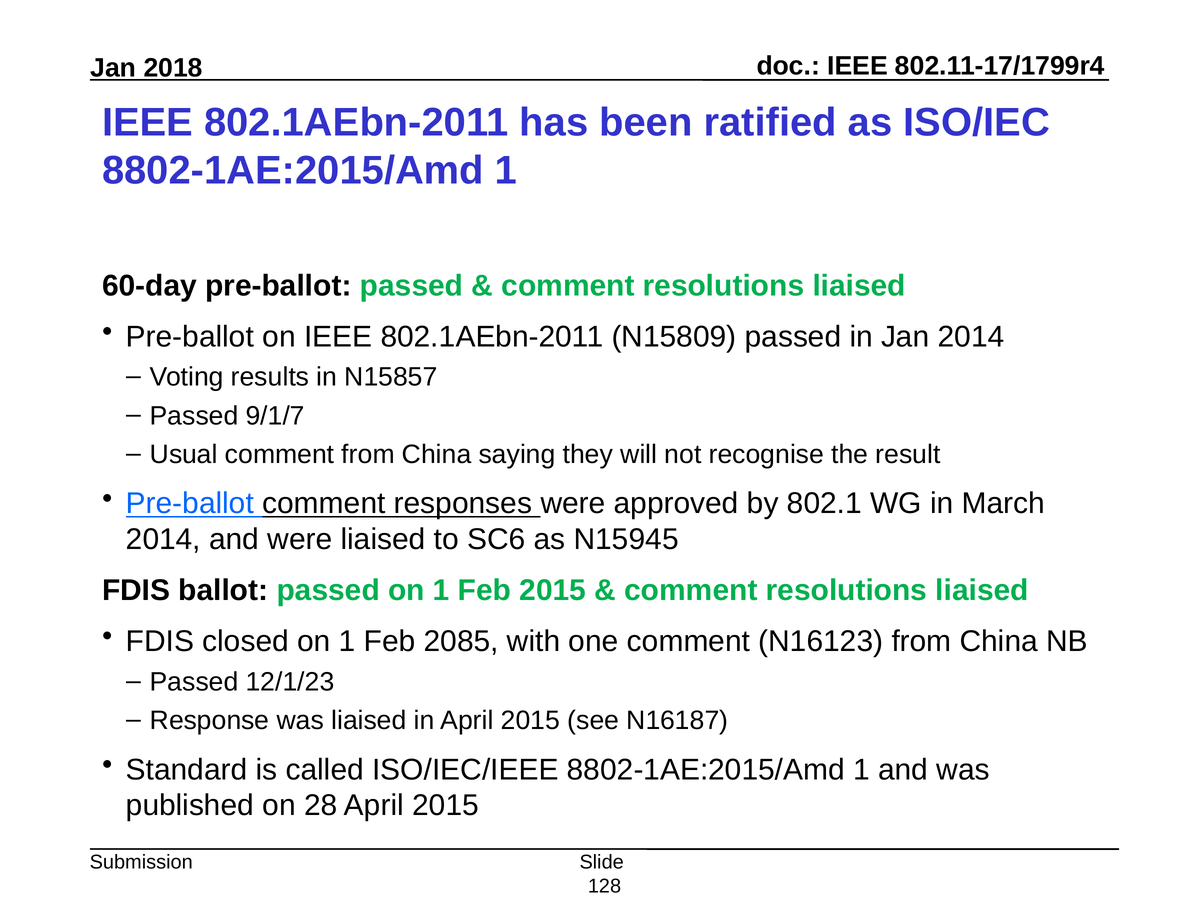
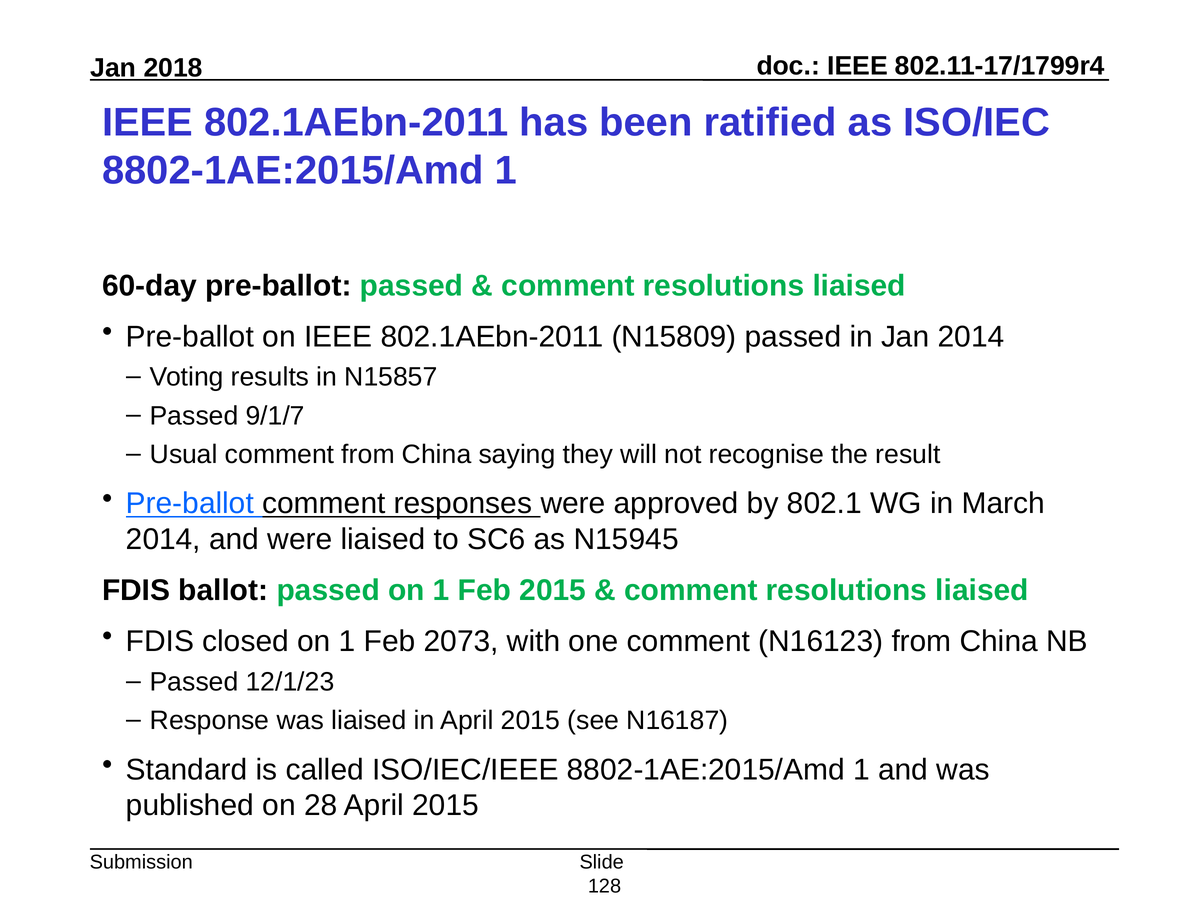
2085: 2085 -> 2073 (461, 642)
